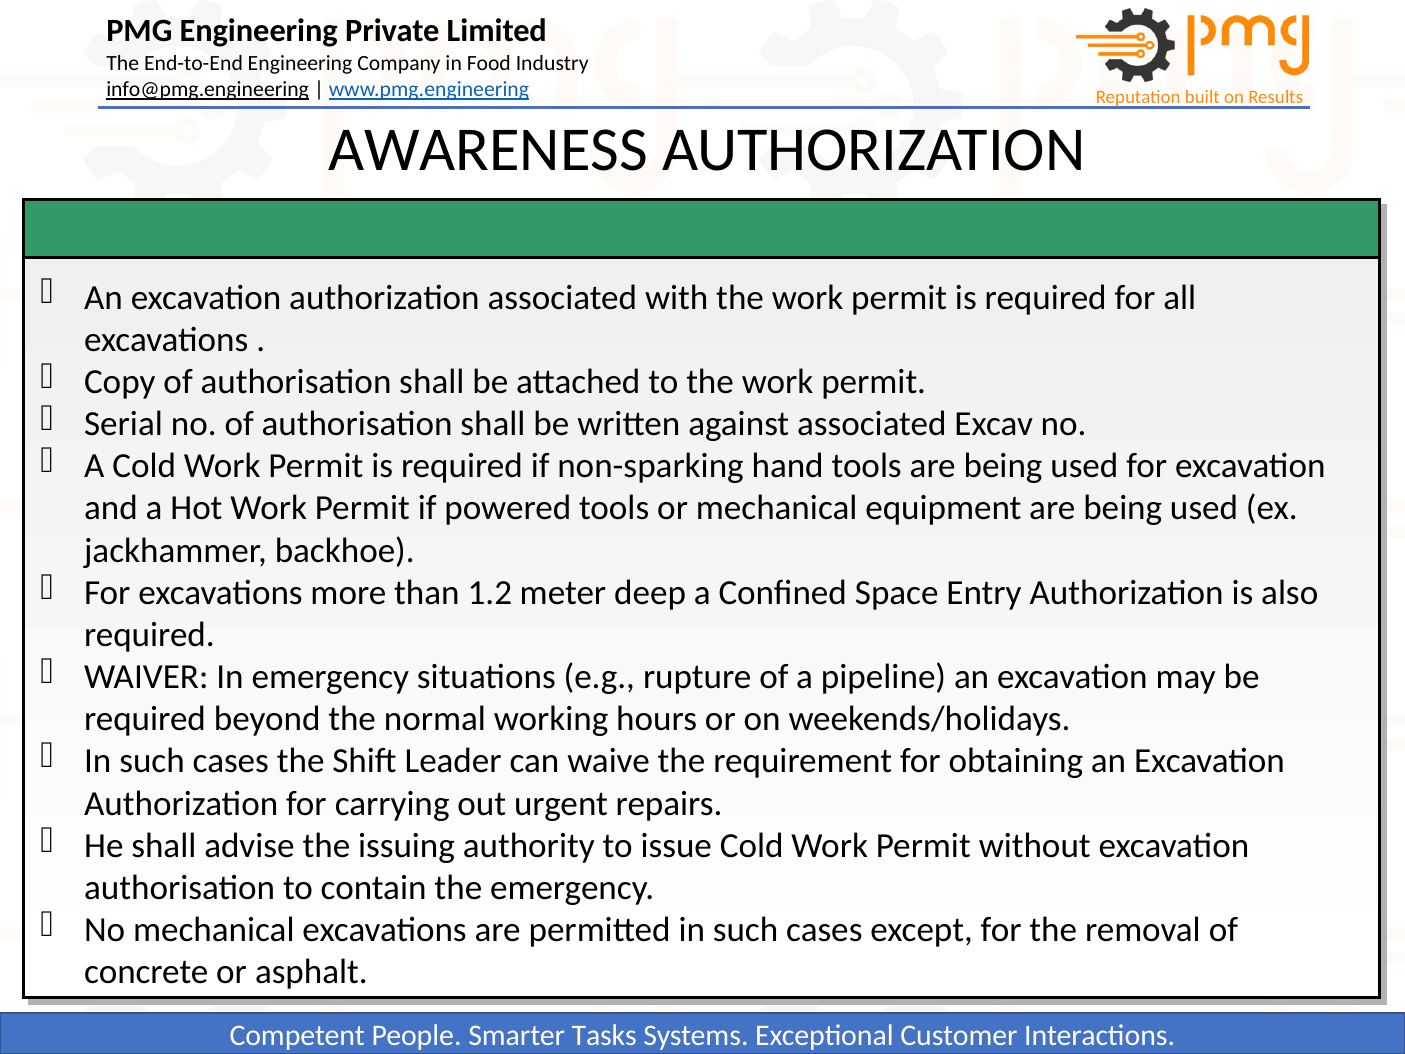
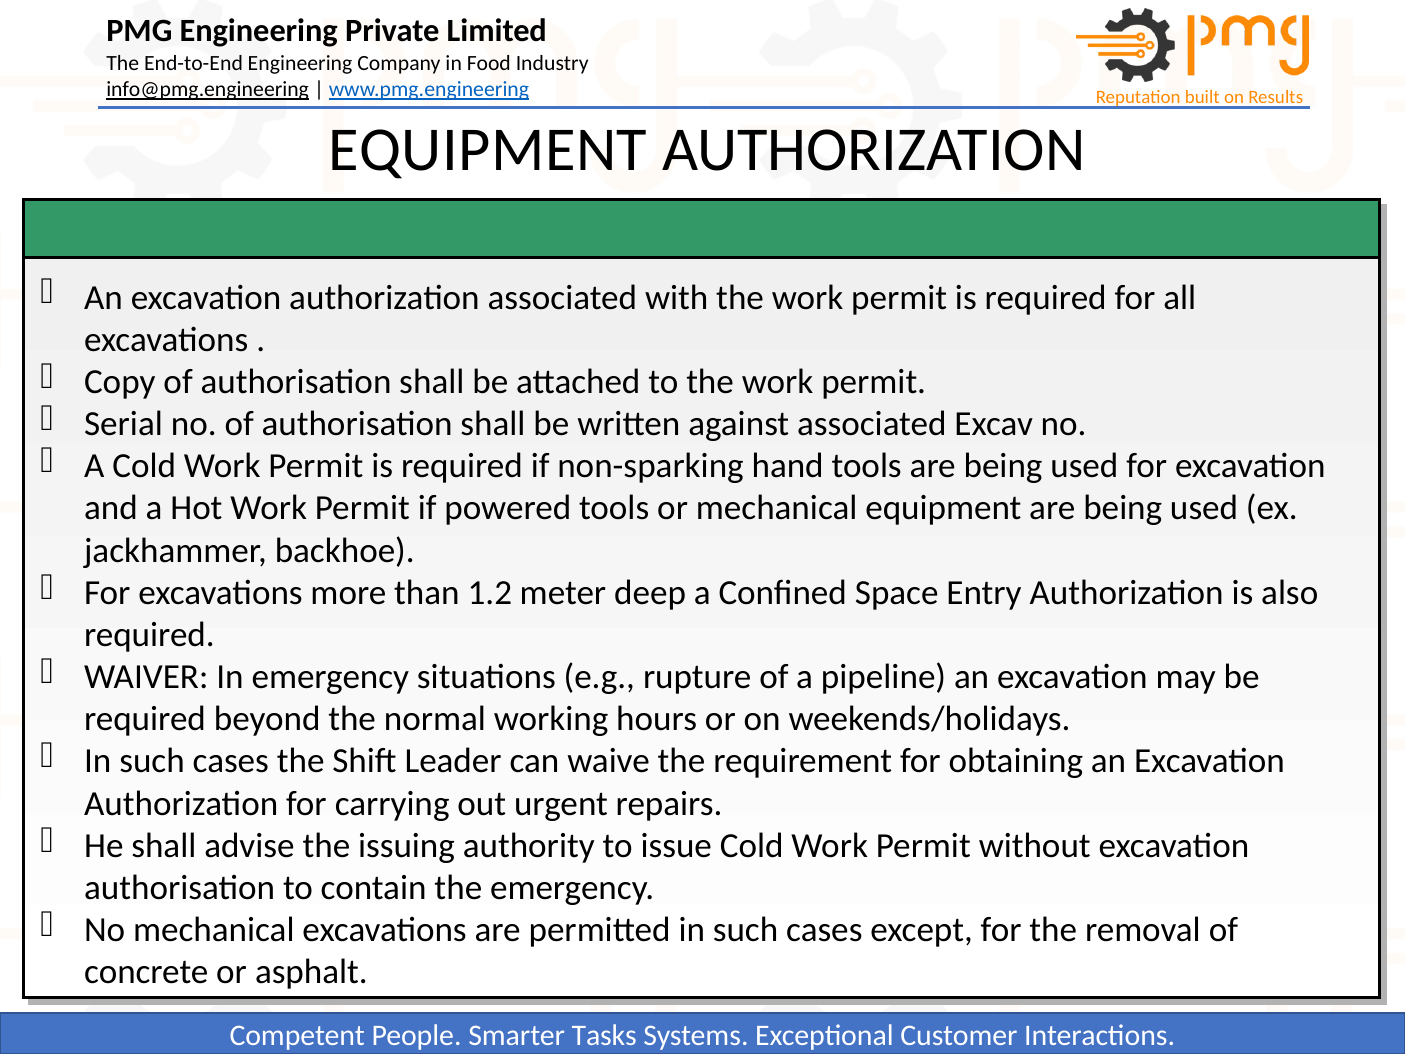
AWARENESS: AWARENESS -> EQUIPMENT (488, 150)
